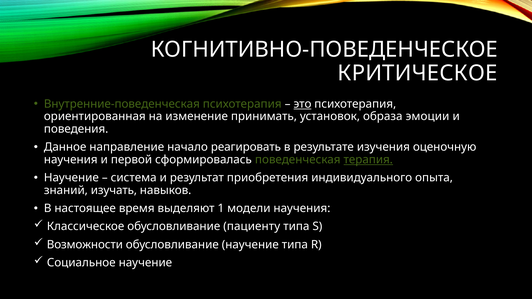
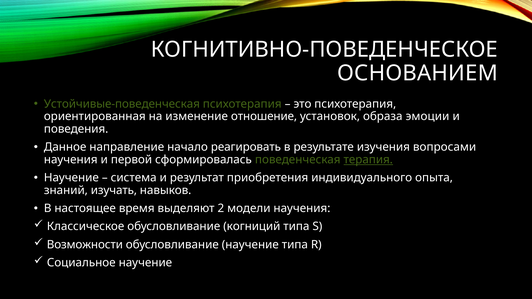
КРИТИЧЕСКОЕ: КРИТИЧЕСКОЕ -> ОСНОВАНИЕМ (418, 73)
Внутренние-поведенческая: Внутренние-поведенческая -> Устойчивые-поведенческая (122, 104)
это underline: present -> none (302, 104)
принимать: принимать -> отношение (264, 117)
оценочную: оценочную -> вопросами (445, 147)
1: 1 -> 2 (221, 209)
пациенту: пациенту -> когниций (252, 227)
